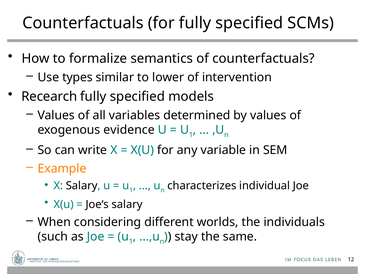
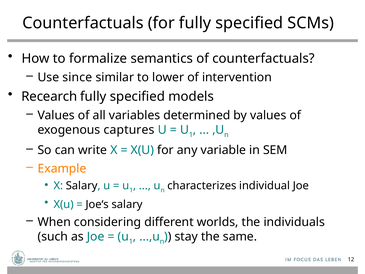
types: types -> since (77, 77)
evidence: evidence -> captures (129, 130)
